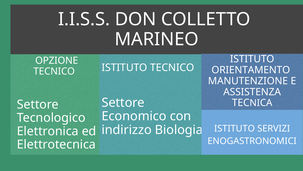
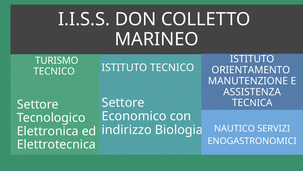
OPZIONE: OPZIONE -> TURISMO (57, 61)
ISTITUTO: ISTITUTO -> NAUTICO (235, 128)
